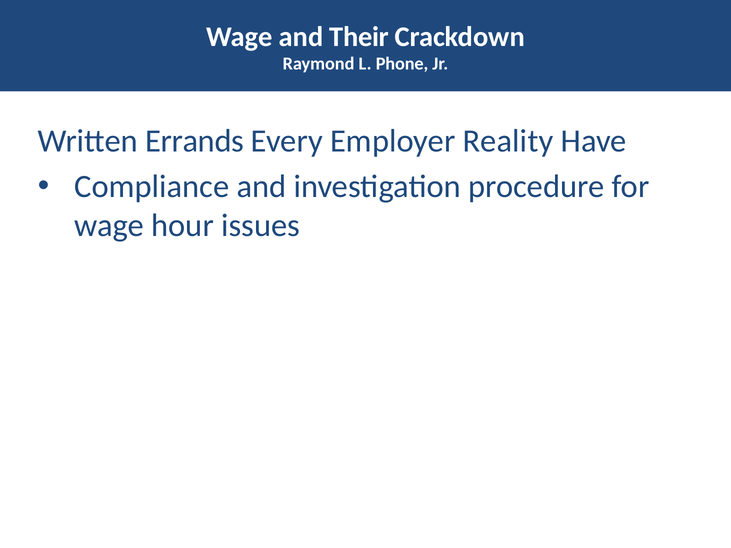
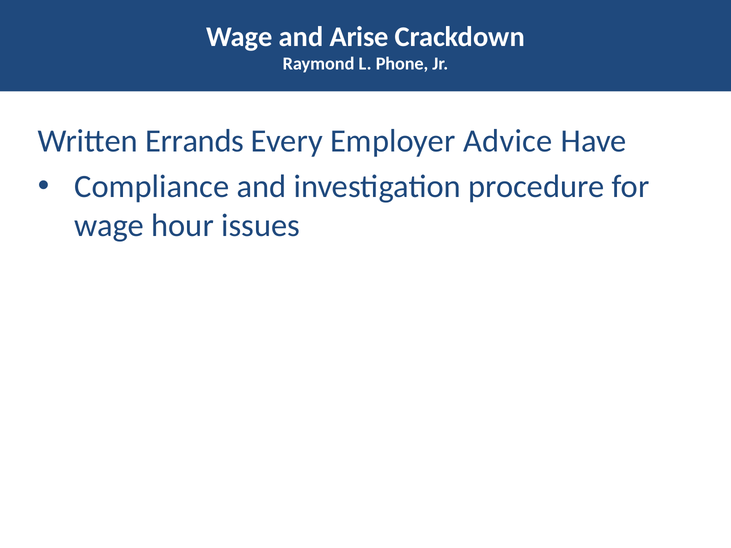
Their: Their -> Arise (359, 37)
Reality: Reality -> Advice (508, 141)
